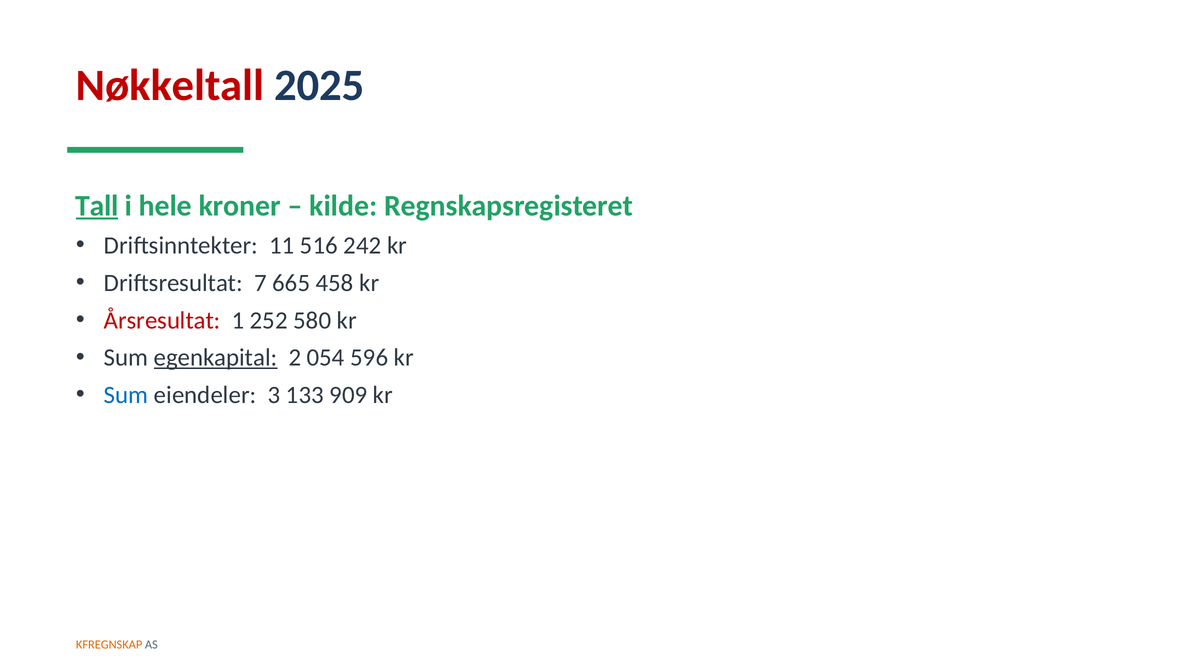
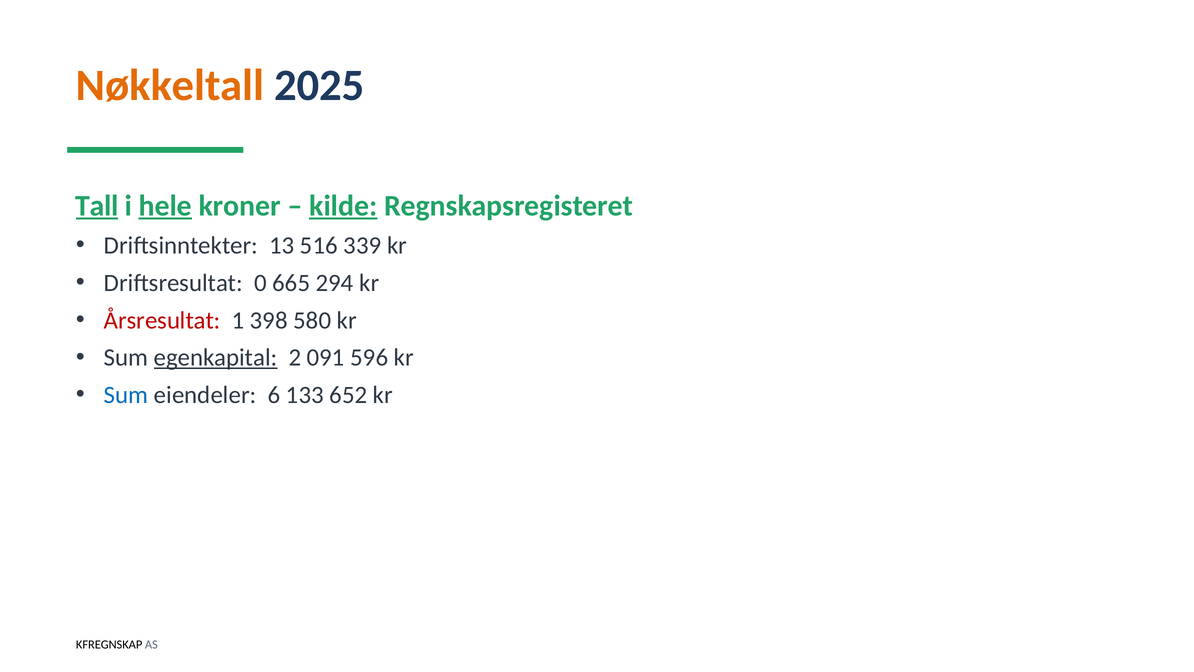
Nøkkeltall colour: red -> orange (170, 85)
hele underline: none -> present (165, 206)
kilde underline: none -> present (343, 206)
11: 11 -> 13 (282, 246)
242: 242 -> 339 (362, 246)
7: 7 -> 0 (260, 283)
458: 458 -> 294 (335, 283)
252: 252 -> 398 (269, 320)
054: 054 -> 091 (326, 358)
3: 3 -> 6 (274, 395)
909: 909 -> 652 (348, 395)
KFREGNSKAP colour: orange -> black (109, 644)
